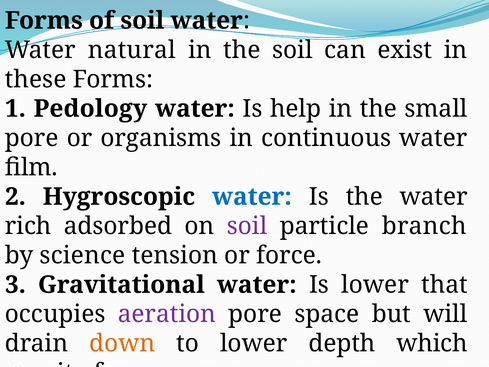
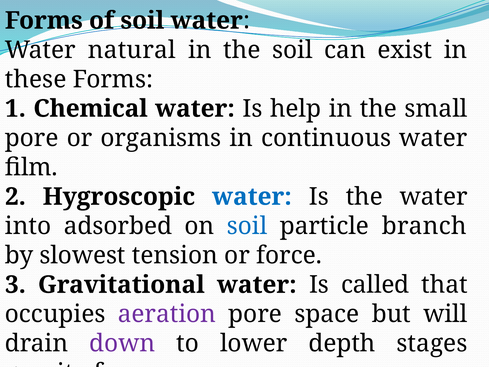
Pedology: Pedology -> Chemical (91, 109)
rich: rich -> into (28, 226)
soil colour: purple -> blue (247, 226)
science: science -> slowest (83, 255)
Is lower: lower -> called (375, 285)
down colour: orange -> purple (122, 343)
which: which -> stages (432, 343)
